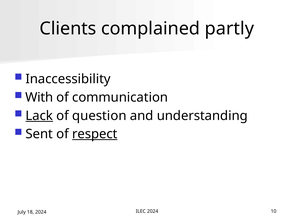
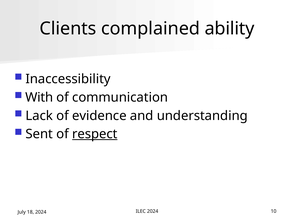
partly: partly -> ability (230, 28)
Lack underline: present -> none (39, 115)
question: question -> evidence (99, 115)
